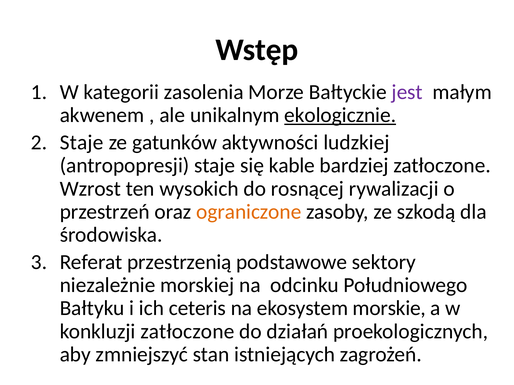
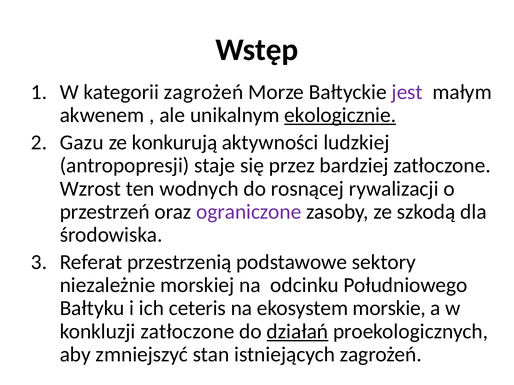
kategorii zasolenia: zasolenia -> zagrożeń (204, 92)
Staje: Staje -> Gazu (82, 143)
gatunków: gatunków -> konkurują (175, 143)
kable: kable -> przez (292, 166)
wysokich: wysokich -> wodnych (199, 189)
ograniczone colour: orange -> purple (249, 212)
działań underline: none -> present (297, 332)
